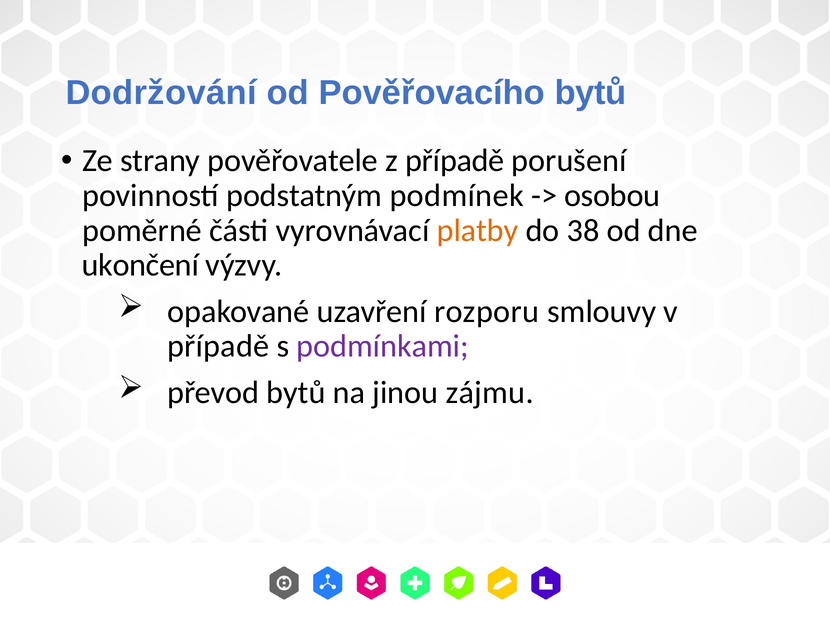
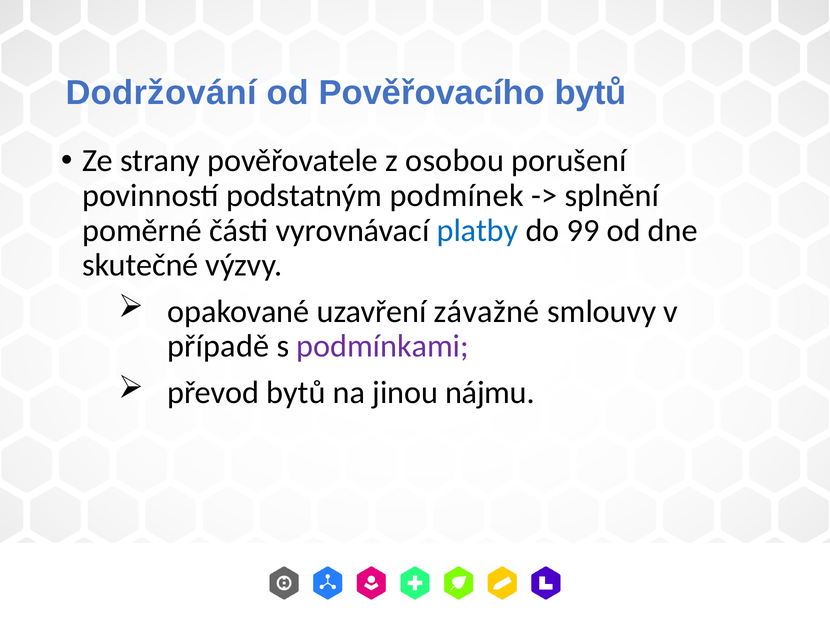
z případě: případě -> osobou (455, 161)
osobou: osobou -> splnění (612, 196)
platby colour: orange -> blue (478, 231)
38: 38 -> 99 (583, 231)
ukončení: ukončení -> skutečné (140, 265)
rozporu: rozporu -> závažné (487, 312)
zájmu: zájmu -> nájmu (490, 393)
